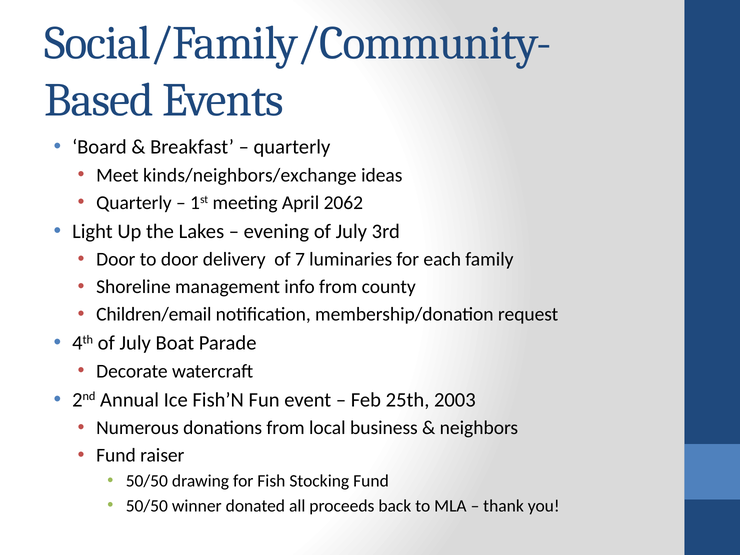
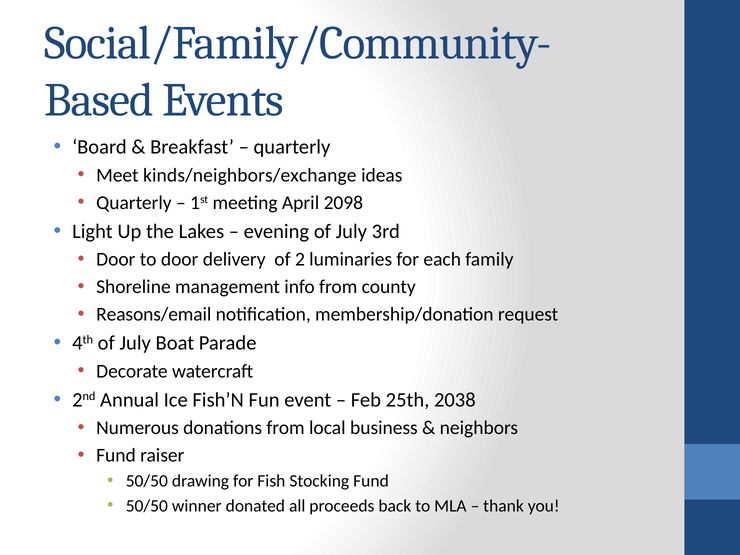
2062: 2062 -> 2098 (343, 203)
7: 7 -> 2 (300, 259)
Children/email: Children/email -> Reasons/email (154, 314)
2003: 2003 -> 2038 (455, 400)
